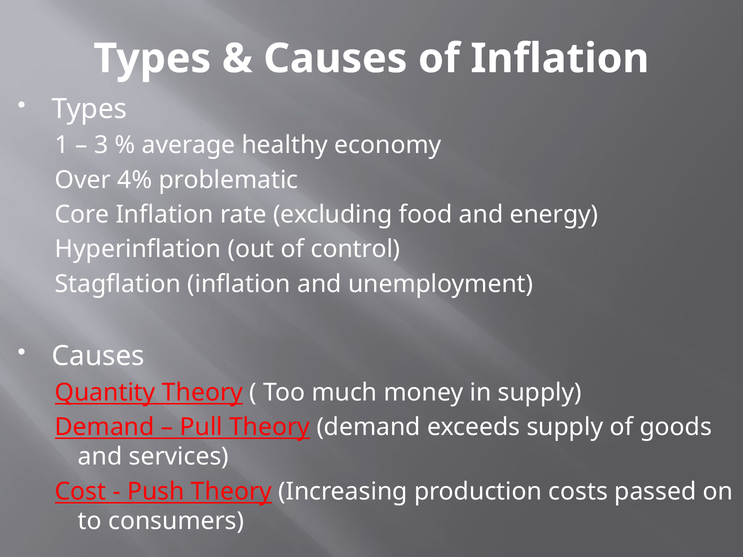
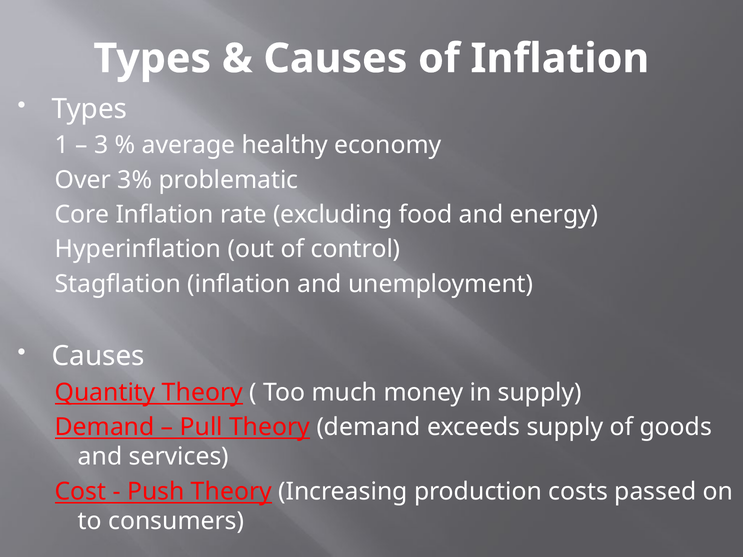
4%: 4% -> 3% (135, 180)
